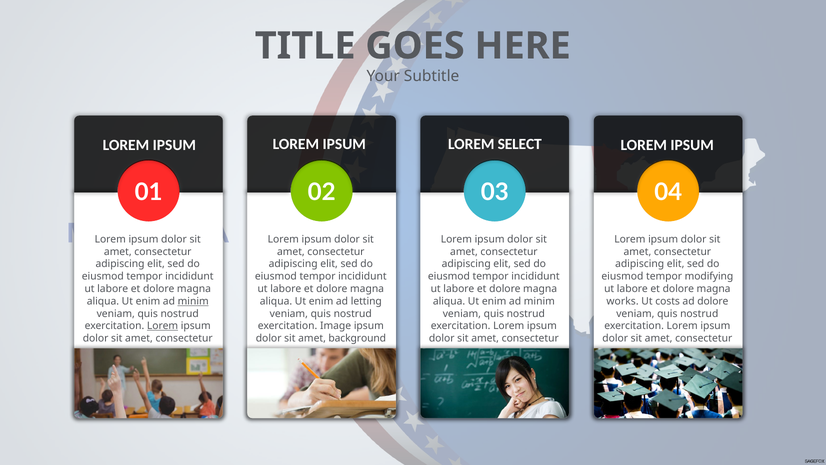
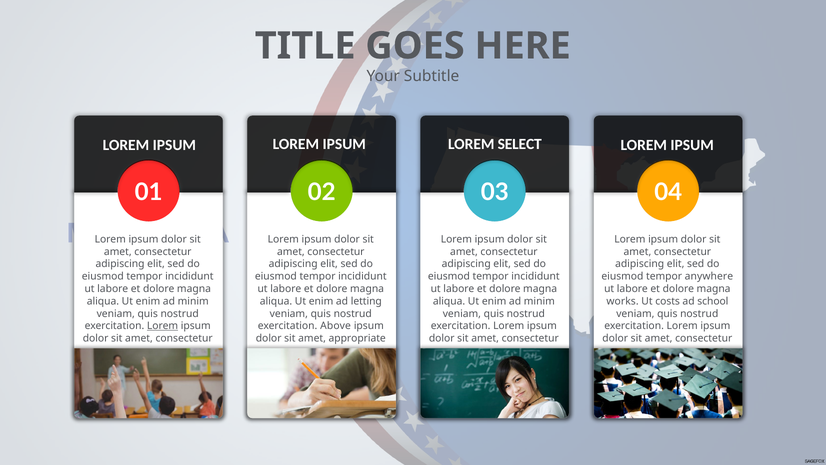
modifying: modifying -> anywhere (709, 276)
minim underline: present -> none (193, 301)
ad dolore: dolore -> school (713, 301)
Image: Image -> Above (336, 326)
background: background -> appropriate (357, 338)
